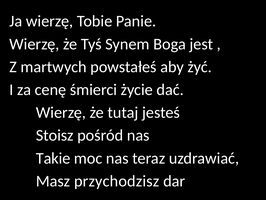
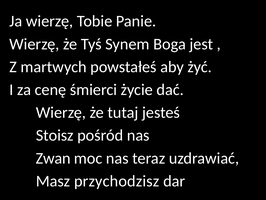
Takie: Takie -> Zwan (53, 158)
